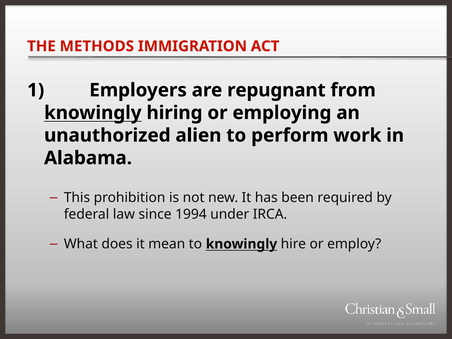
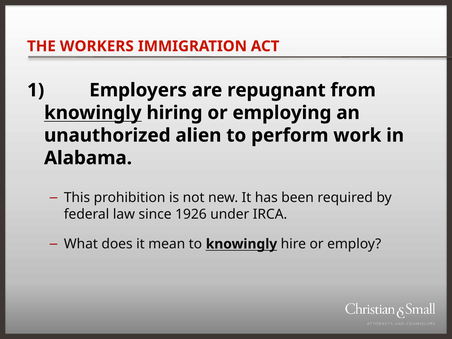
METHODS: METHODS -> WORKERS (97, 46)
1994: 1994 -> 1926 (191, 214)
